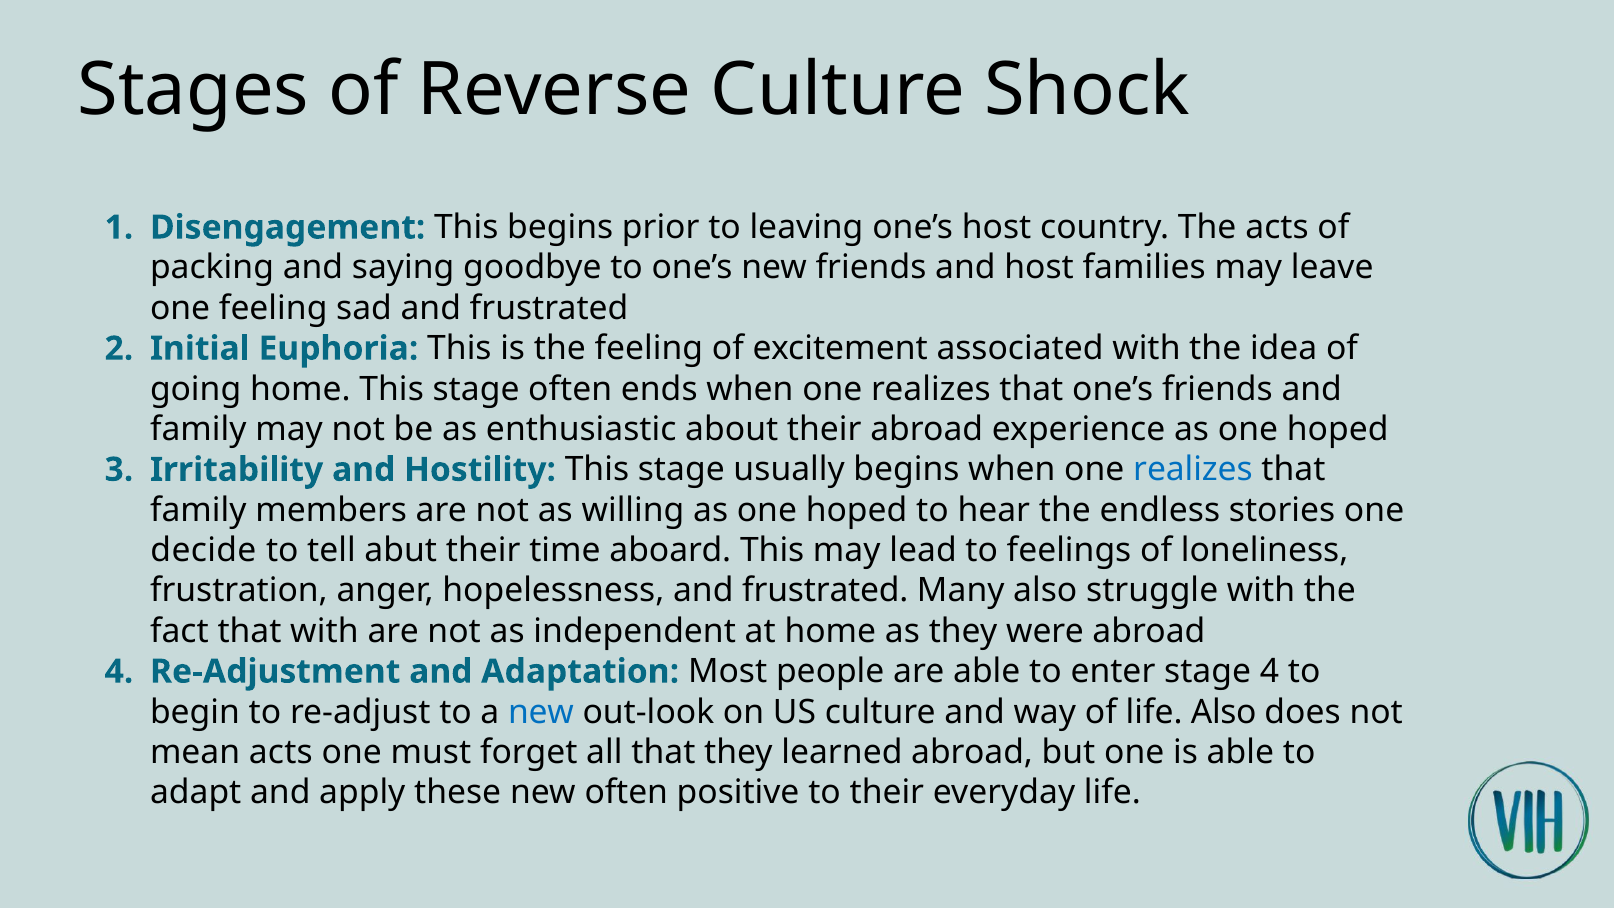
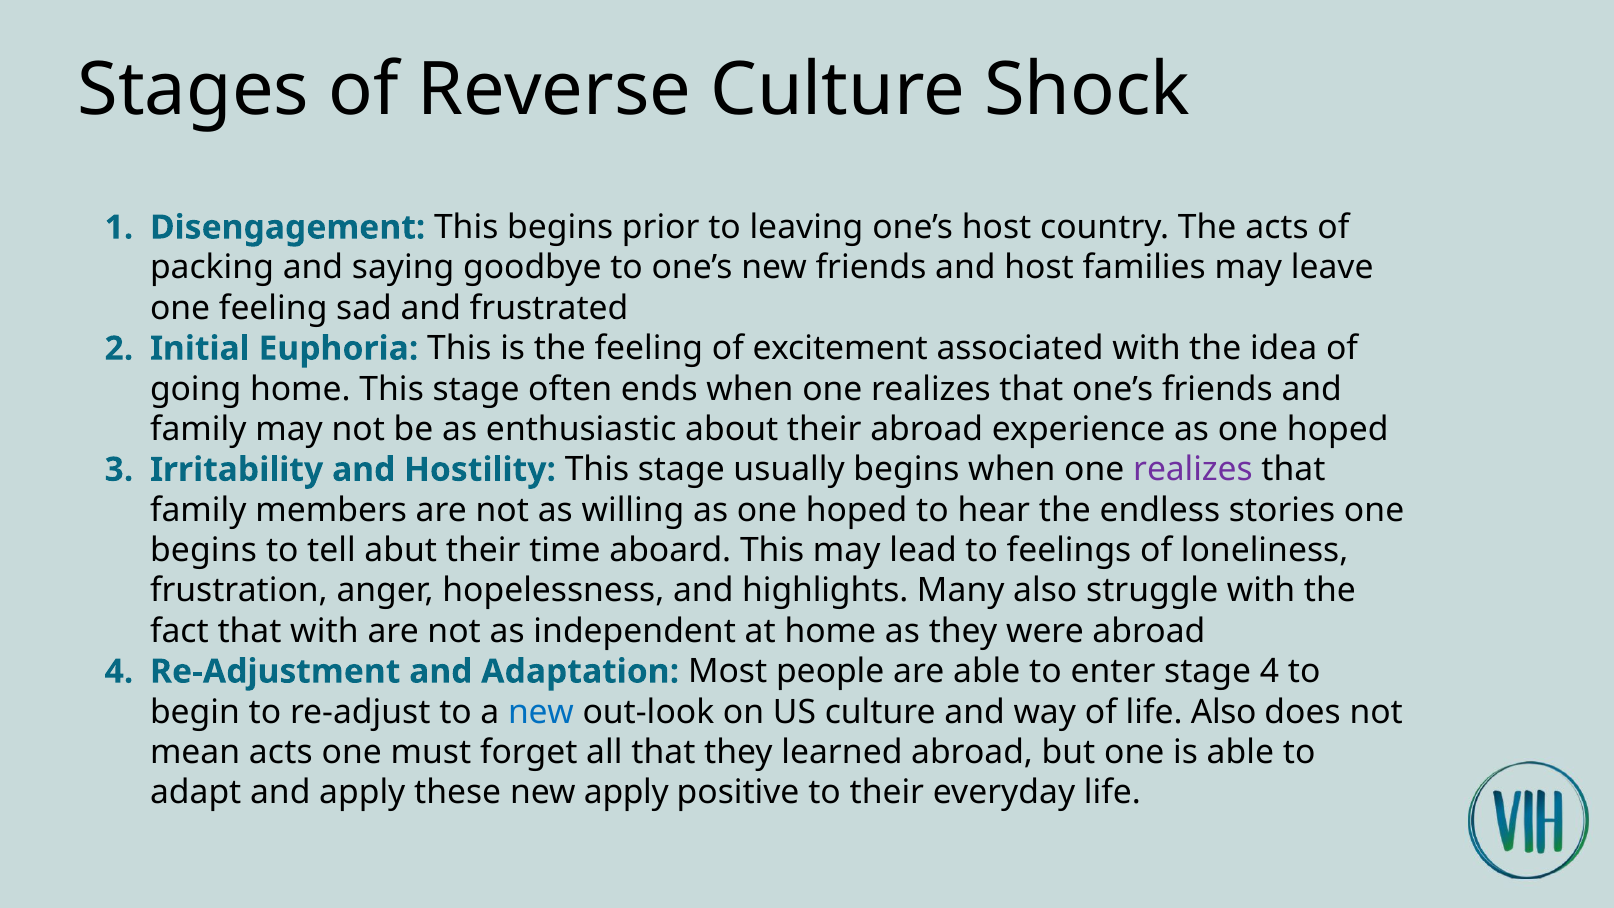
realizes colour: blue -> purple (1193, 470)
decide: decide -> begins (203, 550)
hopelessness and frustrated: frustrated -> highlights (825, 591)
new often: often -> apply (626, 793)
